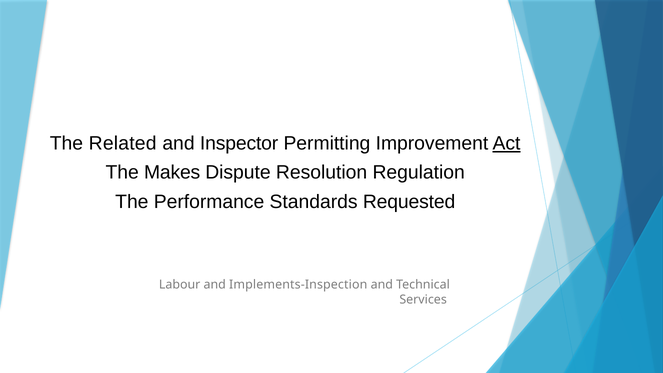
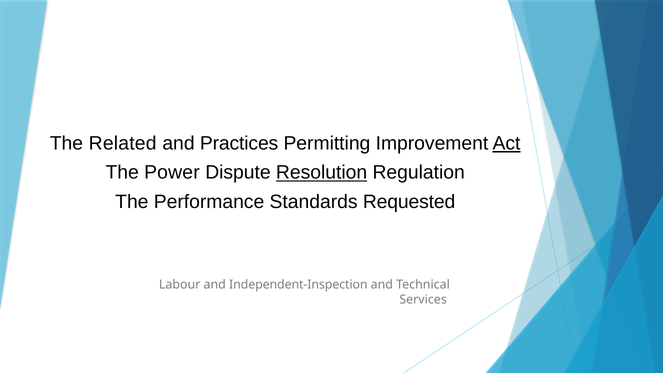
Inspector: Inspector -> Practices (239, 143)
Makes: Makes -> Power (172, 172)
Resolution underline: none -> present (322, 172)
Implements-Inspection: Implements-Inspection -> Independent-Inspection (298, 285)
